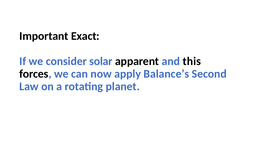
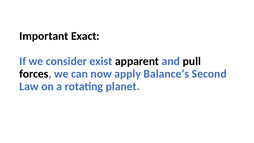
solar: solar -> exist (101, 61)
this: this -> pull (192, 61)
